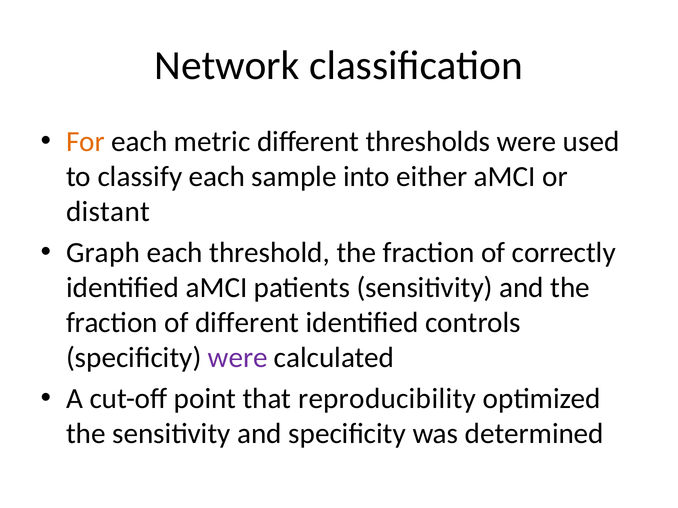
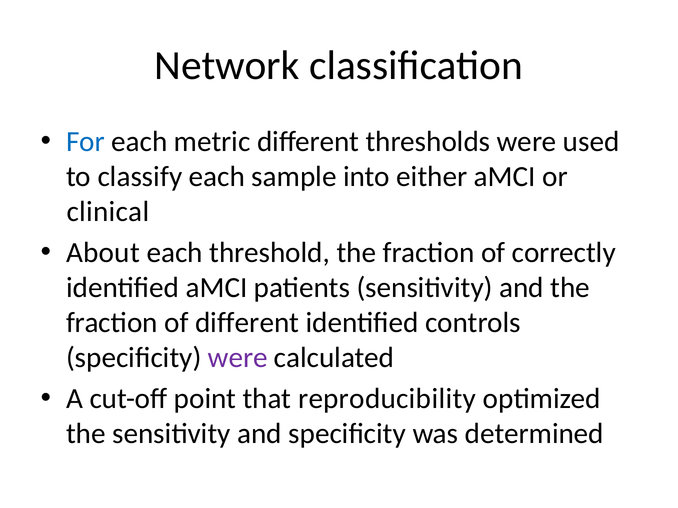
For colour: orange -> blue (85, 142)
distant: distant -> clinical (108, 212)
Graph: Graph -> About (103, 253)
